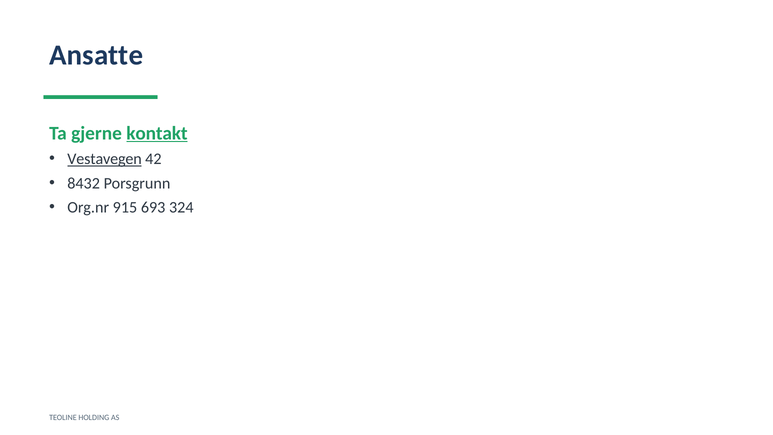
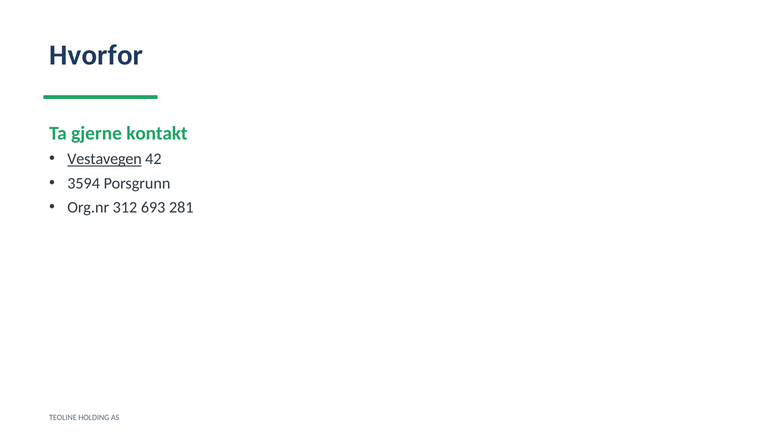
Ansatte: Ansatte -> Hvorfor (96, 55)
kontakt underline: present -> none (157, 133)
8432: 8432 -> 3594 (84, 183)
915: 915 -> 312 (125, 207)
324: 324 -> 281 (181, 207)
